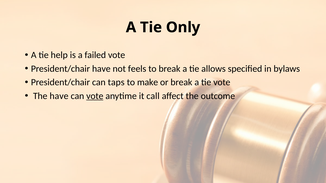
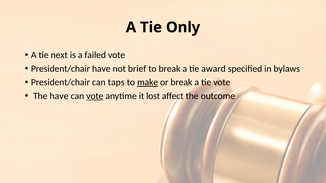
help: help -> next (59, 55)
feels: feels -> brief (137, 69)
allows: allows -> award (214, 69)
make underline: none -> present (148, 82)
call: call -> lost (153, 96)
